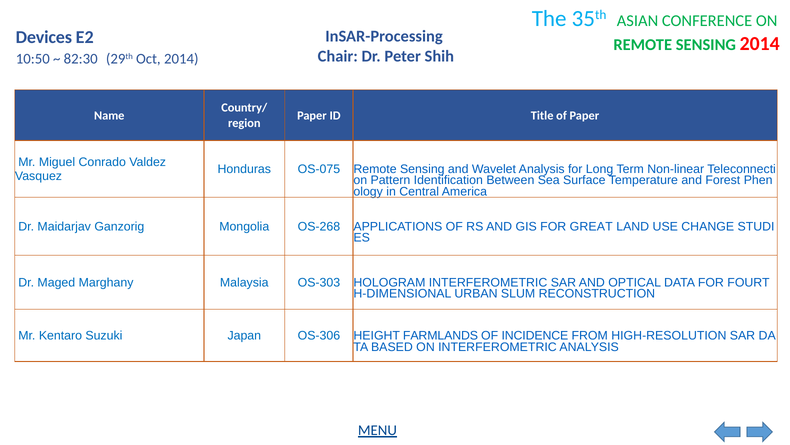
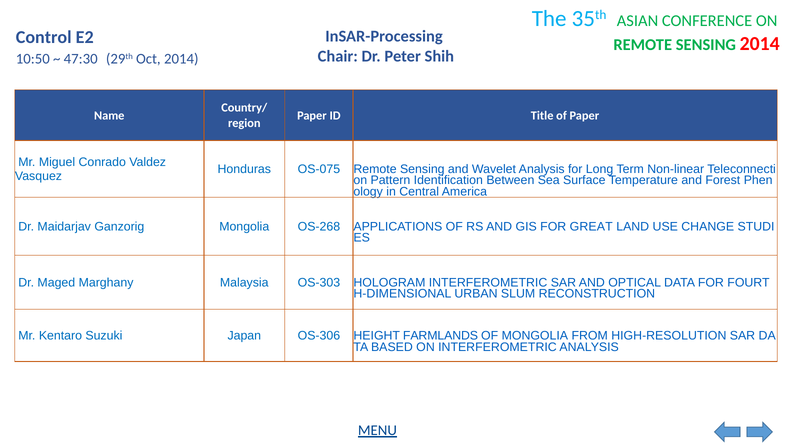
Devices: Devices -> Control (44, 37)
82:30: 82:30 -> 47:30 (81, 59)
OF INCIDENCE: INCIDENCE -> MONGOLIA (535, 335)
